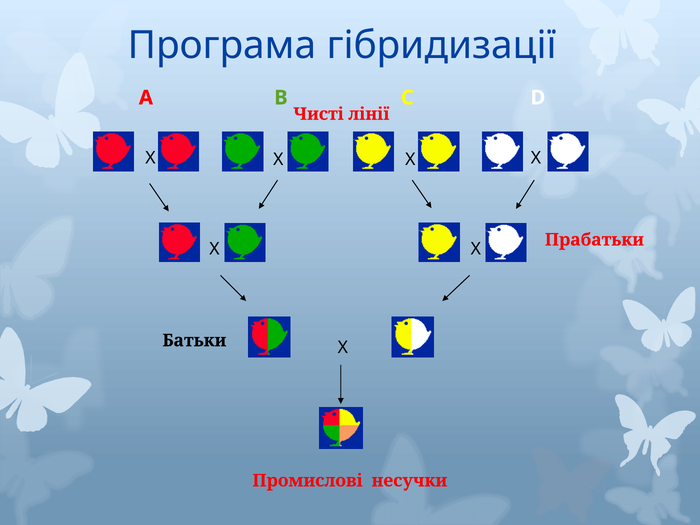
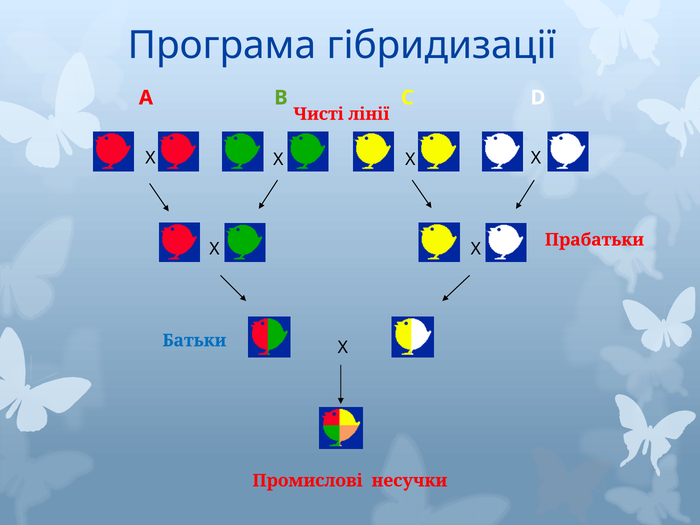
Батьки colour: black -> blue (194, 341)
